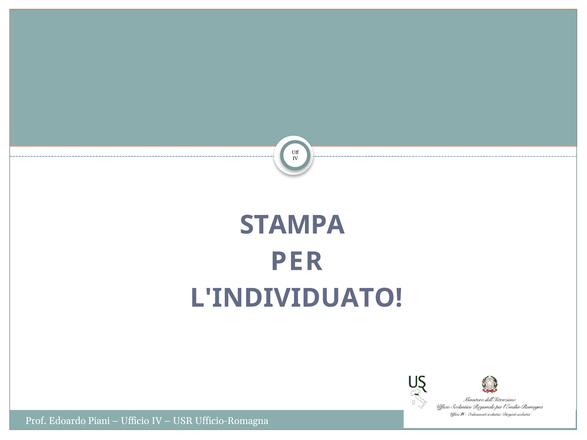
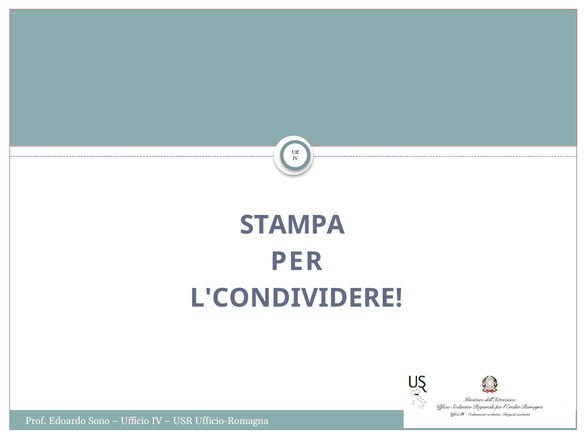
L'INDIVIDUATO: L'INDIVIDUATO -> L'CONDIVIDERE (296, 298)
Piani: Piani -> Sono (99, 421)
